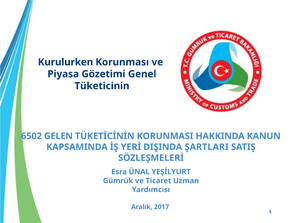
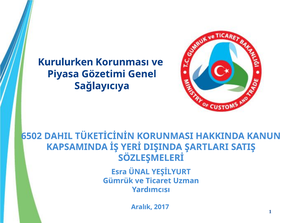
Tüketicinin: Tüketicinin -> Sağlayıcıya (102, 86)
GELEN: GELEN -> DAHIL (58, 136)
